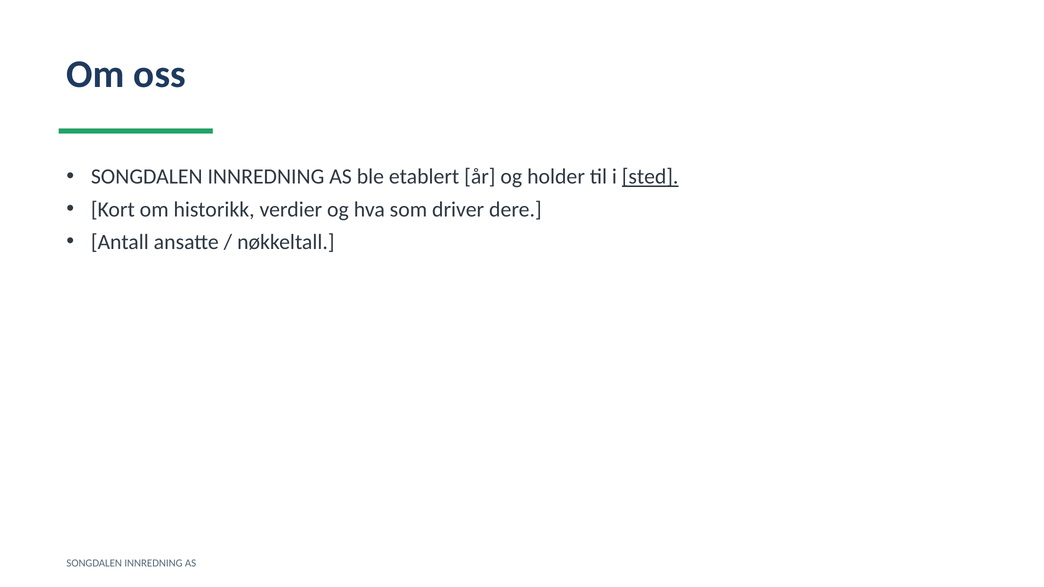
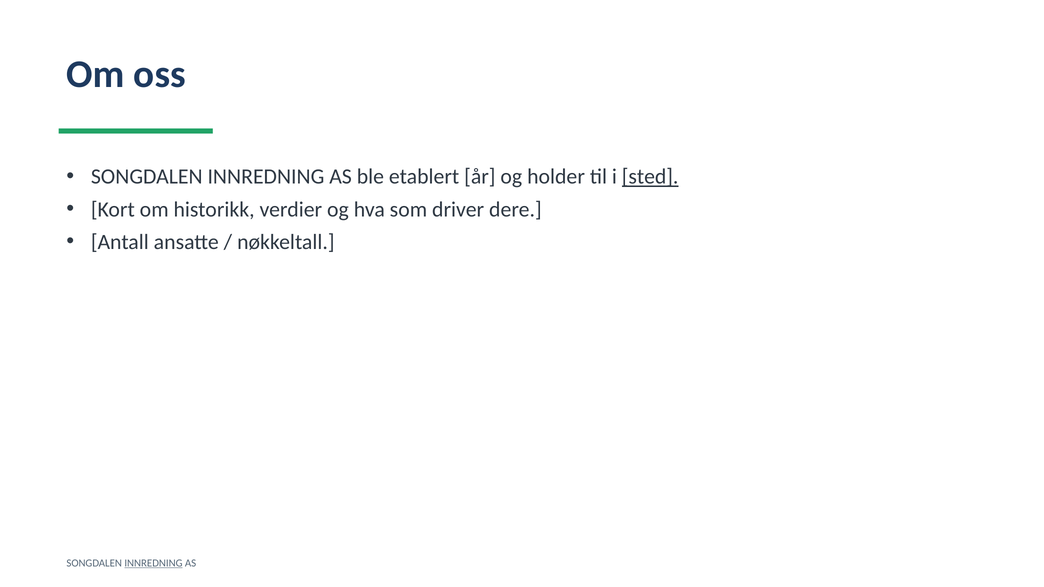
INNREDNING underline: none -> present (153, 563)
